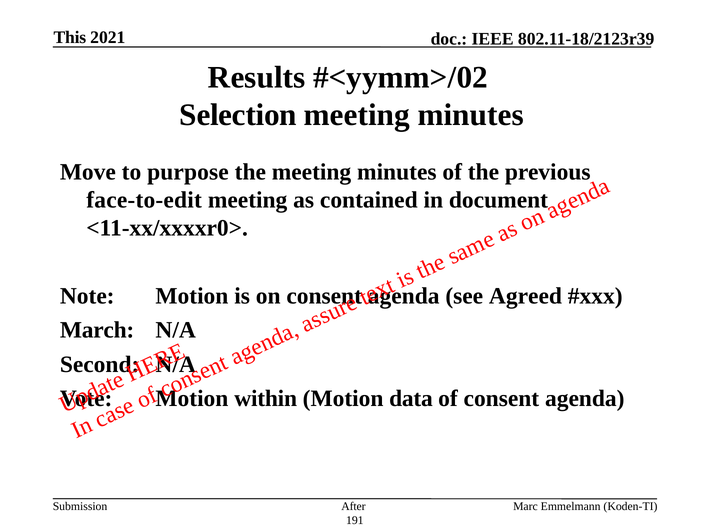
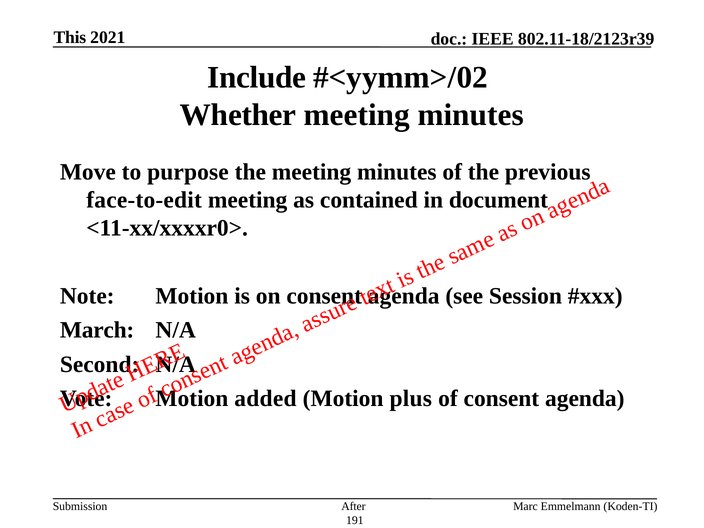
Results: Results -> Include (257, 77)
Selection: Selection -> Whether (238, 115)
Agreed: Agreed -> Session (525, 296)
within: within -> added (265, 398)
data: data -> plus (411, 398)
